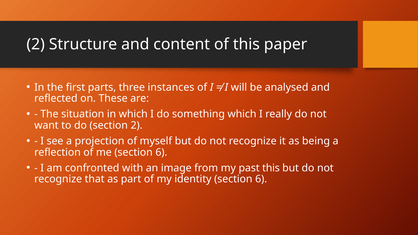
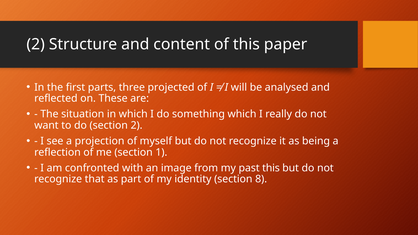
instances: instances -> projected (171, 87)
me section 6: 6 -> 1 (161, 152)
identity section 6: 6 -> 8 (261, 179)
